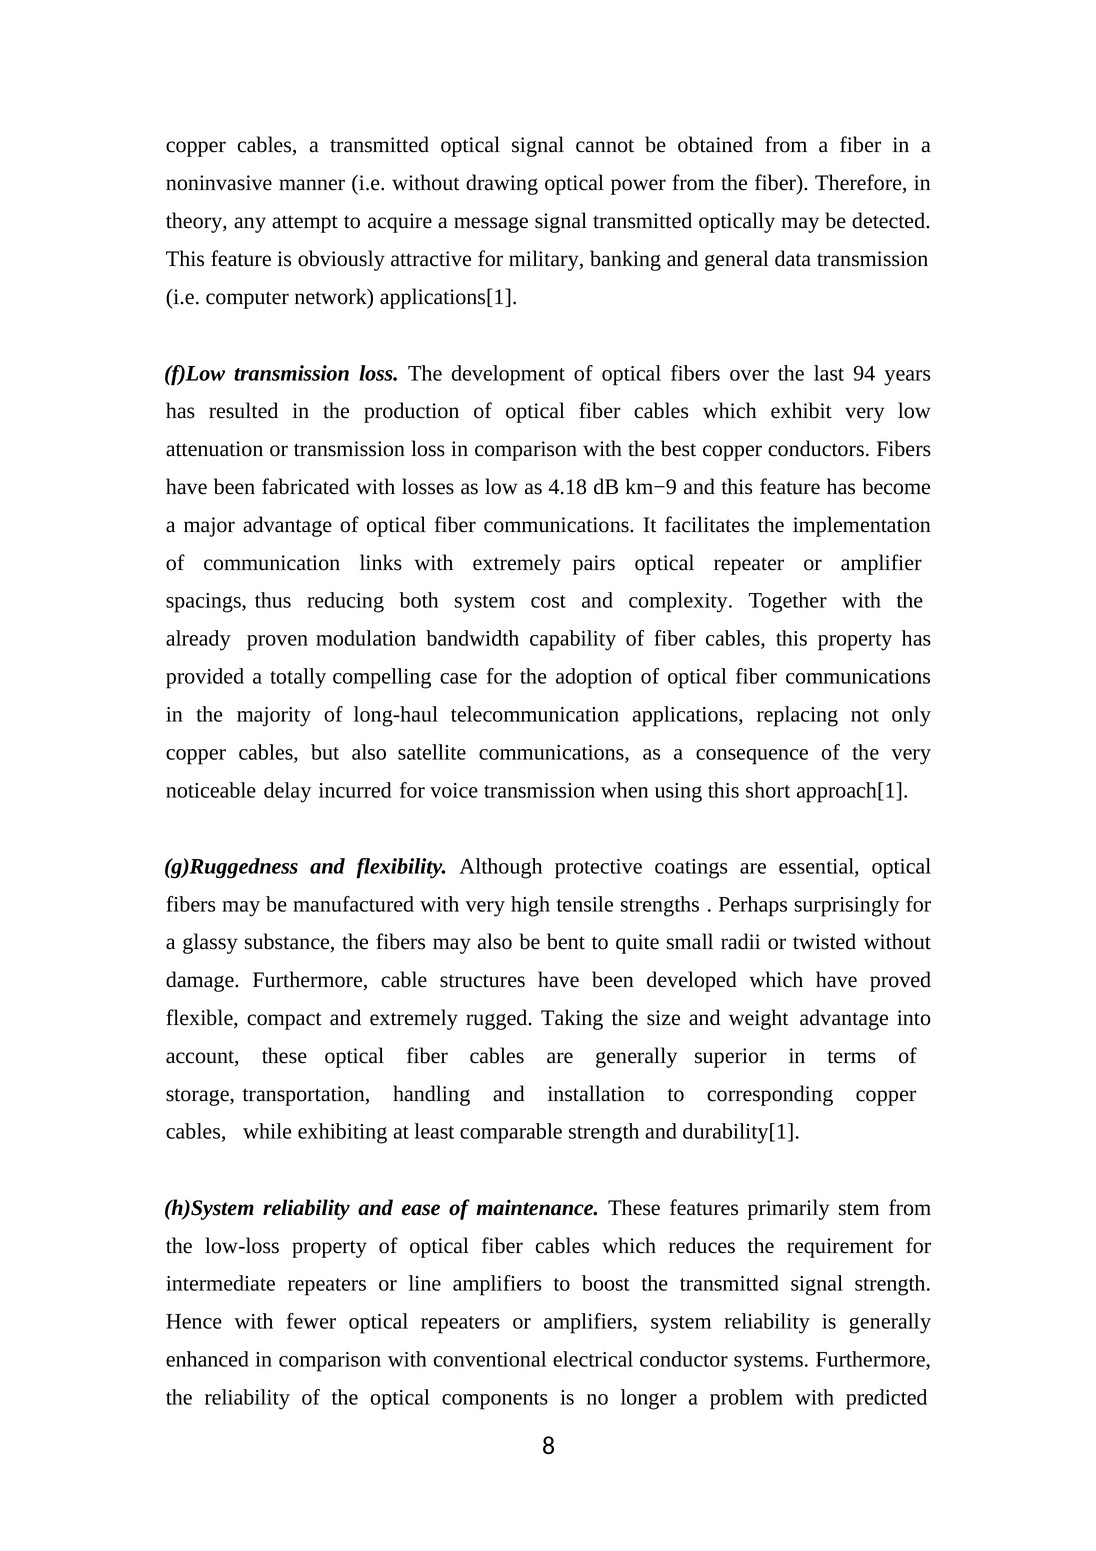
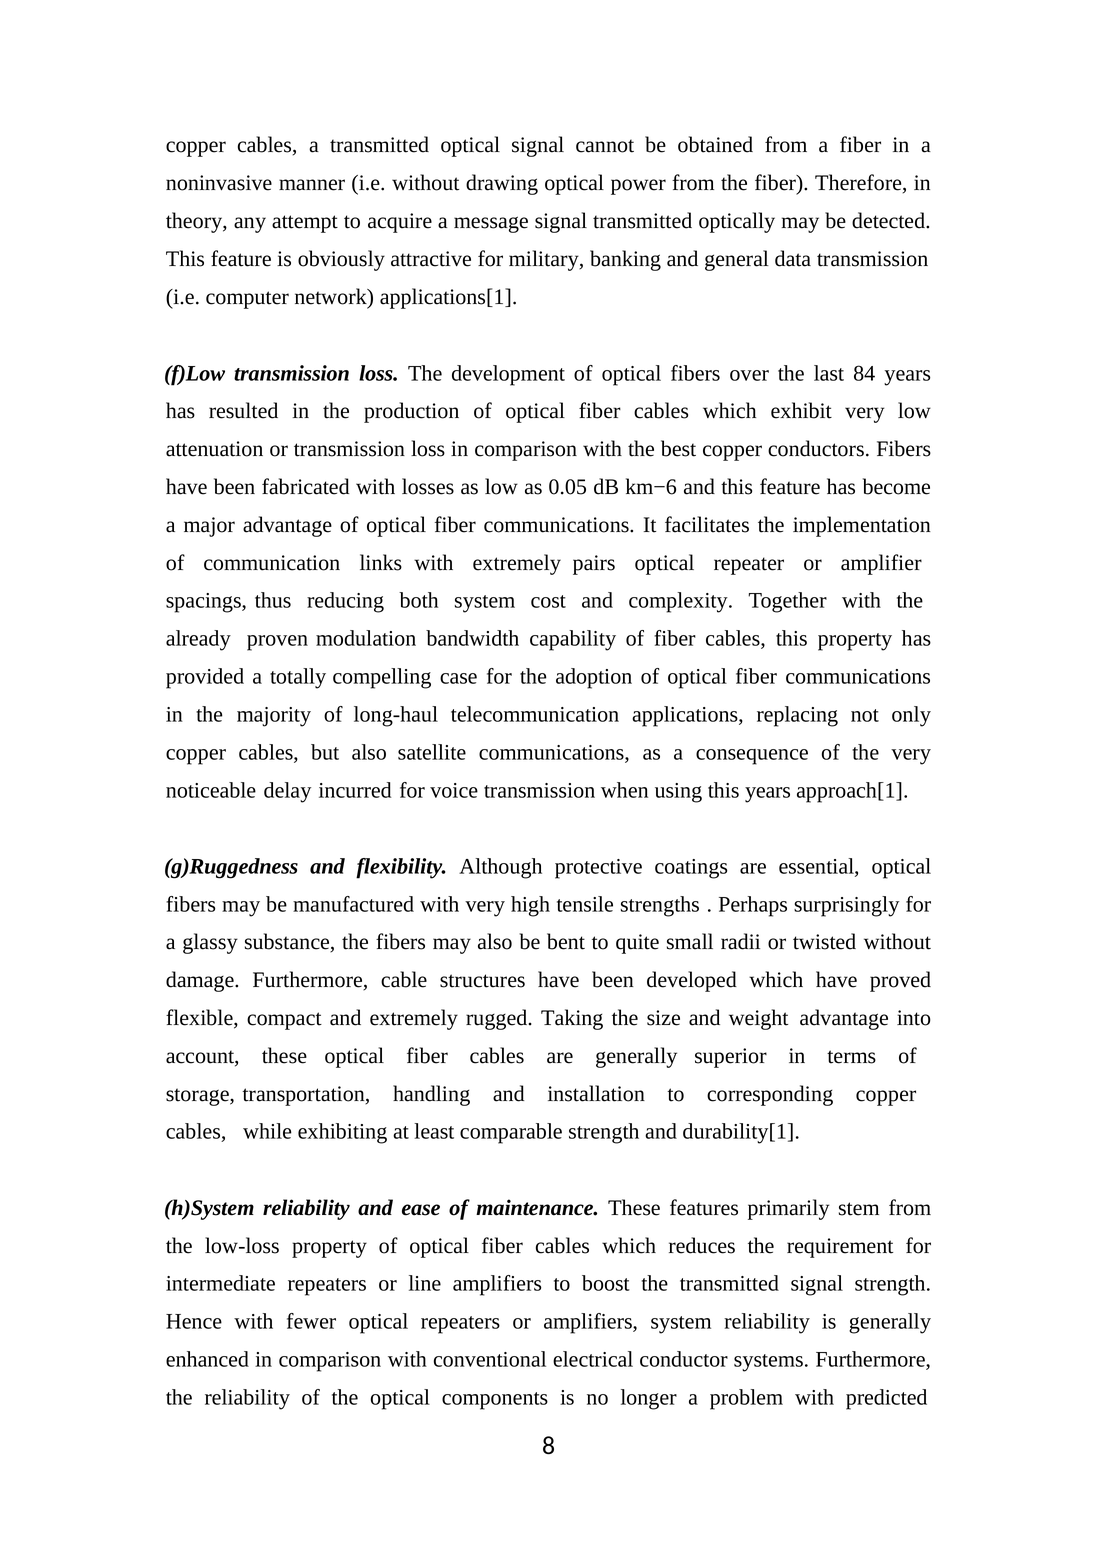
94: 94 -> 84 (864, 373)
4.18: 4.18 -> 0.05 (568, 487)
km−9: km−9 -> km−6 (651, 487)
this short: short -> years (768, 790)
